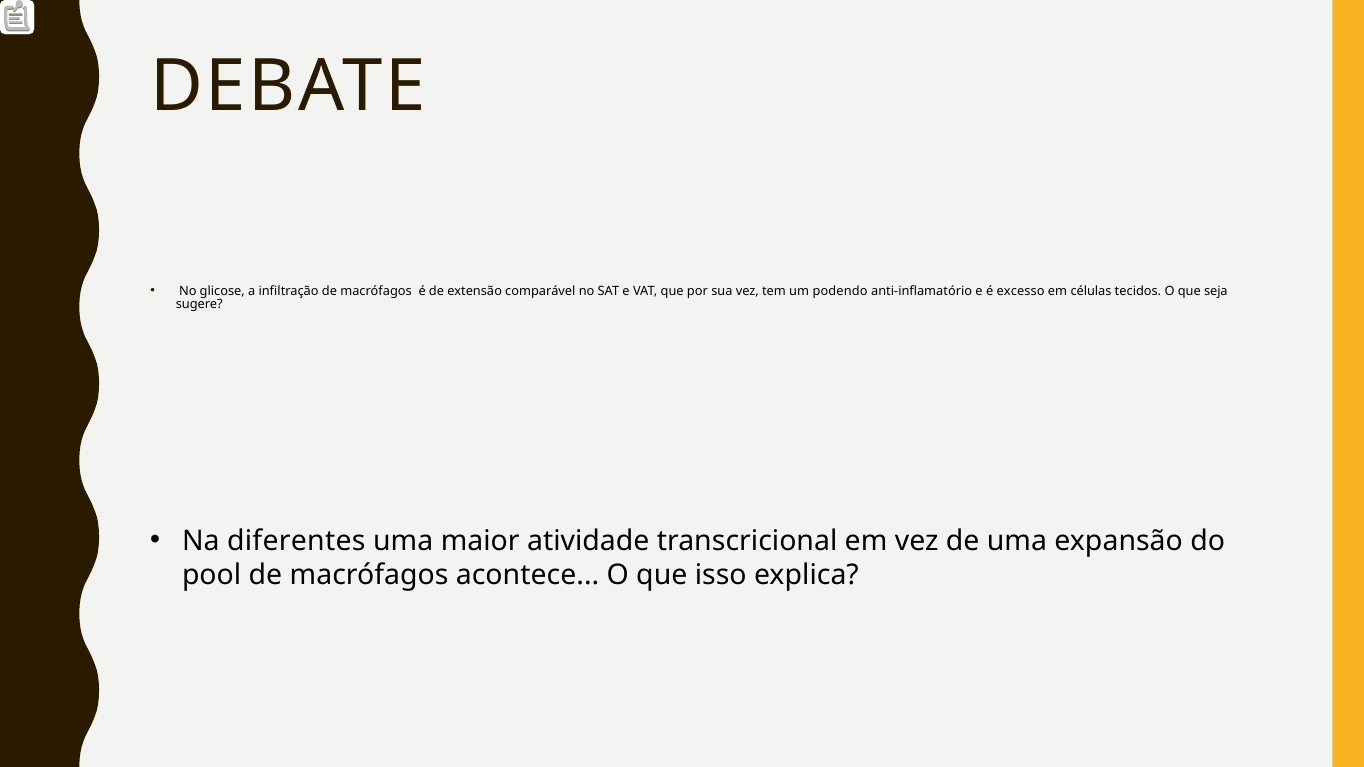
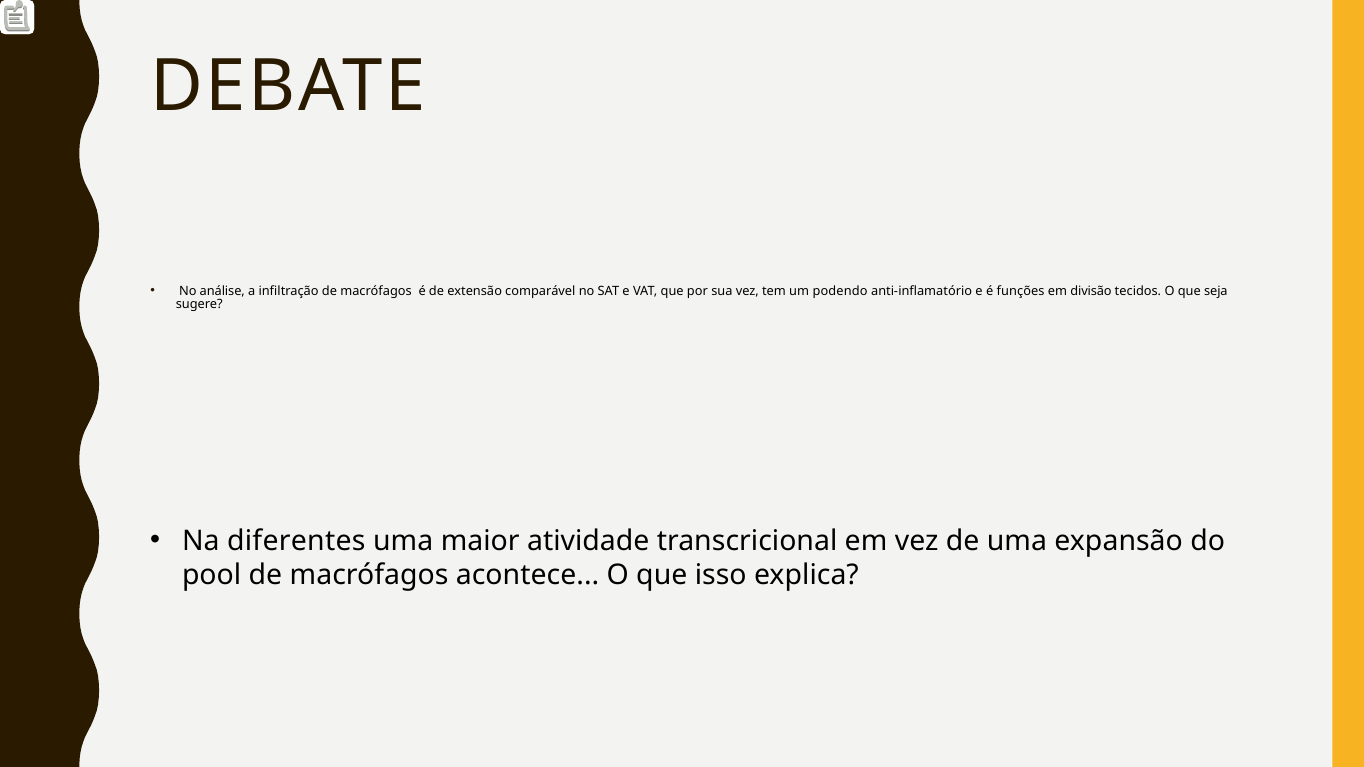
glicose: glicose -> análise (222, 291)
excesso: excesso -> funções (1021, 291)
células: células -> divisão (1091, 291)
